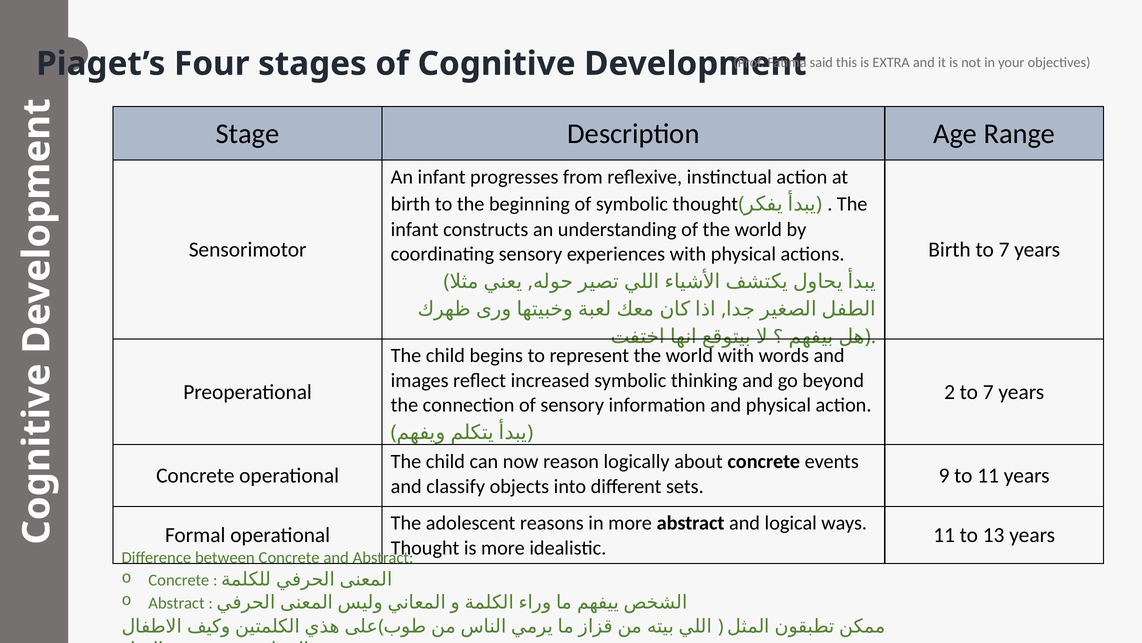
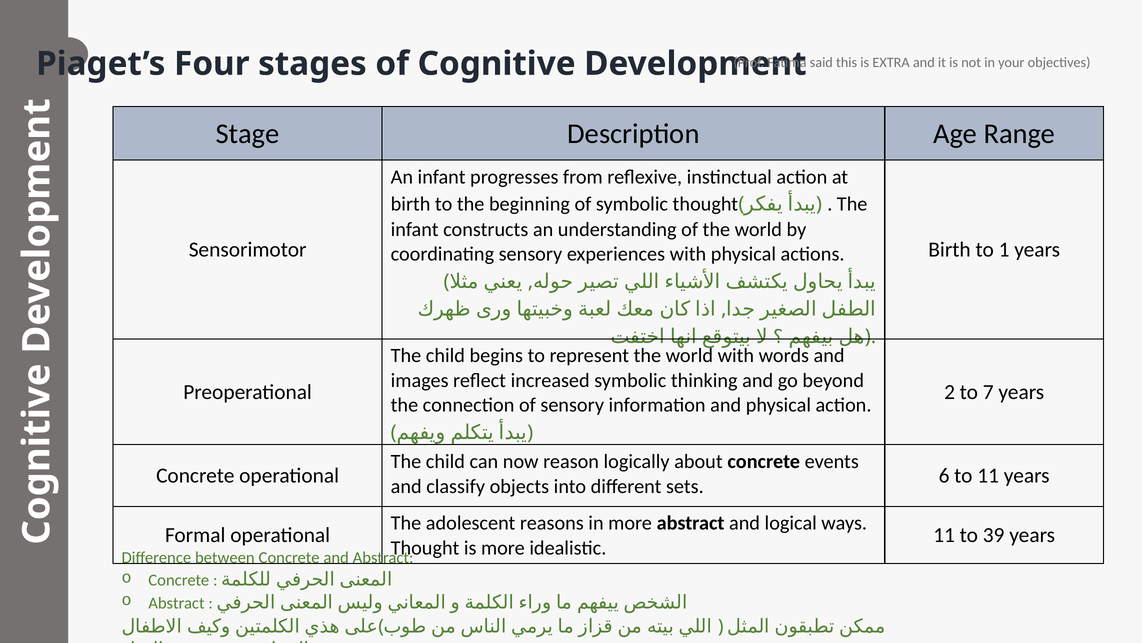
Birth to 7: 7 -> 1 (1004, 250)
9: 9 -> 6 (944, 475)
13: 13 -> 39 (994, 535)
